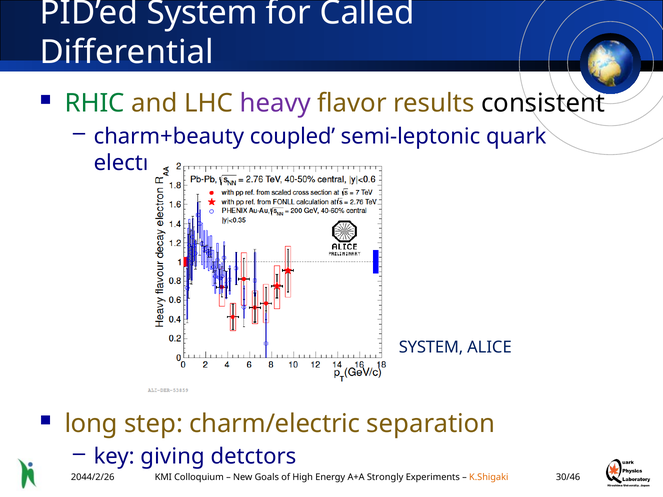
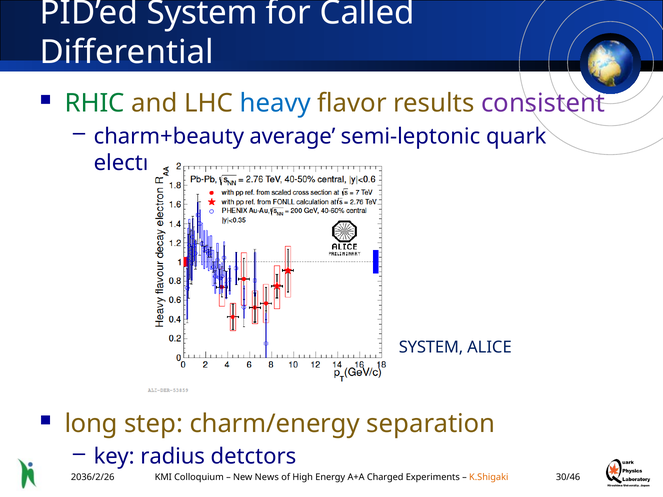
heavy colour: purple -> blue (275, 103)
consistent colour: black -> purple (543, 103)
coupled: coupled -> average (292, 136)
charm/electric: charm/electric -> charm/energy (275, 424)
giving: giving -> radius (173, 457)
2044/2/26: 2044/2/26 -> 2036/2/26 (93, 477)
Goals: Goals -> News (267, 477)
Strongly: Strongly -> Charged (385, 477)
